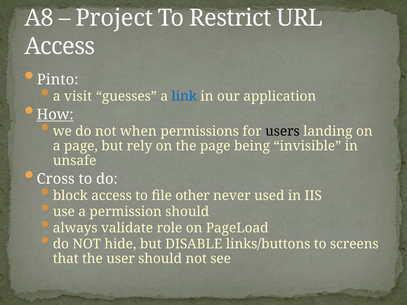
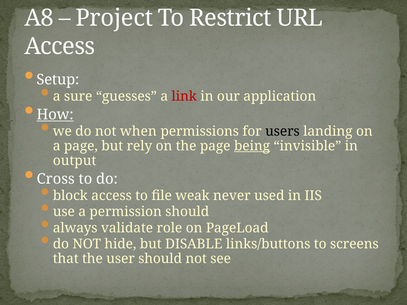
Pinto: Pinto -> Setup (58, 80)
visit: visit -> sure (78, 96)
link colour: blue -> red (184, 96)
being underline: none -> present (252, 146)
unsafe: unsafe -> output (75, 161)
other: other -> weak (193, 196)
